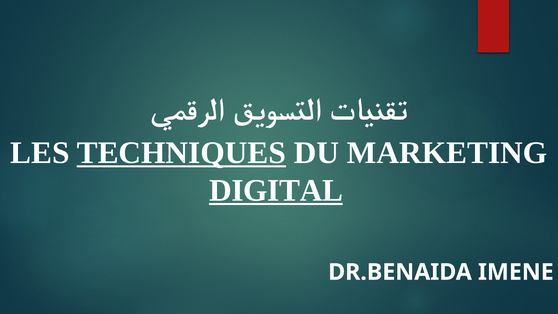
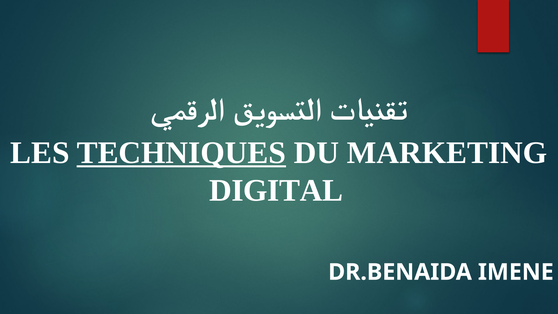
DIGITAL underline: present -> none (276, 191)
